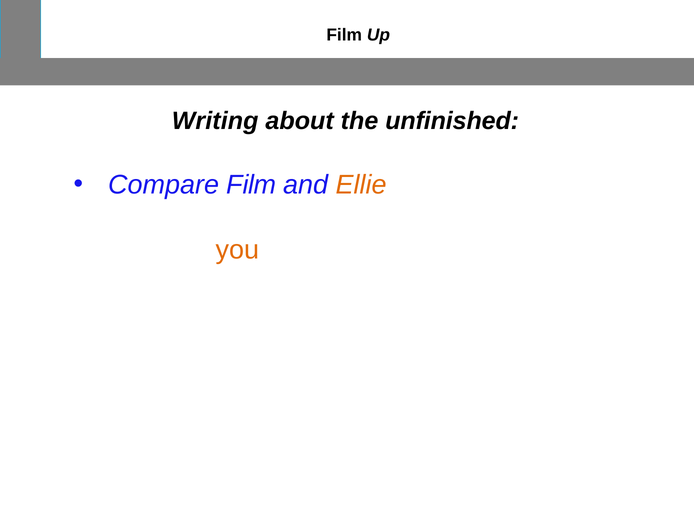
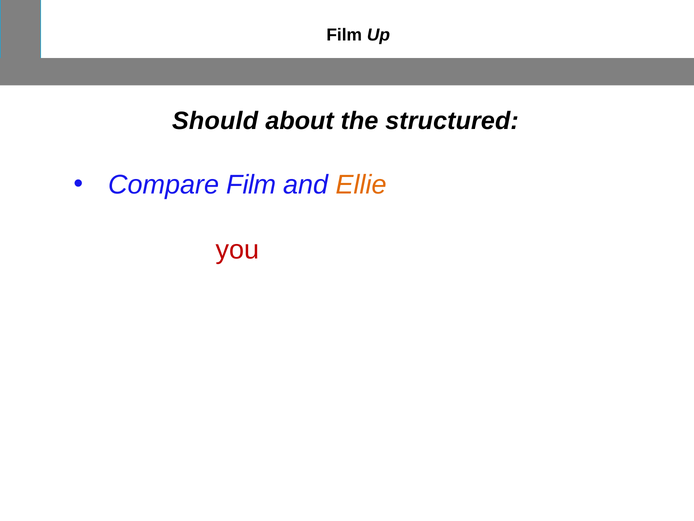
Writing: Writing -> Should (215, 121)
unfinished: unfinished -> structured (452, 121)
you colour: orange -> red (238, 249)
